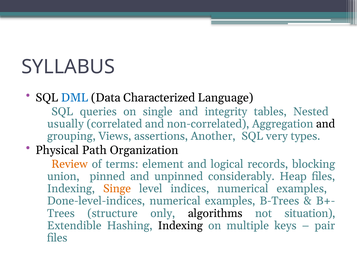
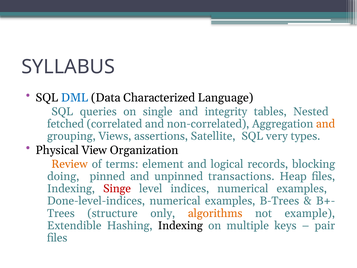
usually: usually -> fetched (66, 124)
and colour: black -> orange (326, 124)
Another: Another -> Satellite (213, 136)
Path: Path -> View (94, 150)
union: union -> doing (63, 176)
considerably: considerably -> transactions (241, 176)
Singe colour: orange -> red (117, 188)
algorithms colour: black -> orange (215, 213)
situation: situation -> example (310, 213)
